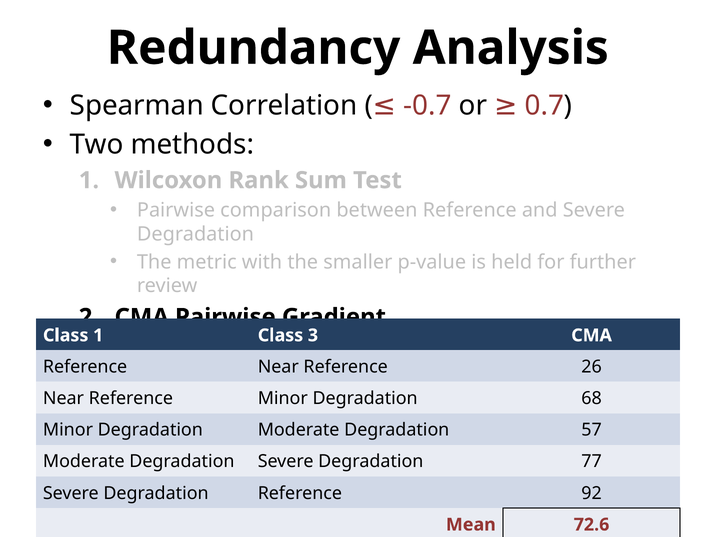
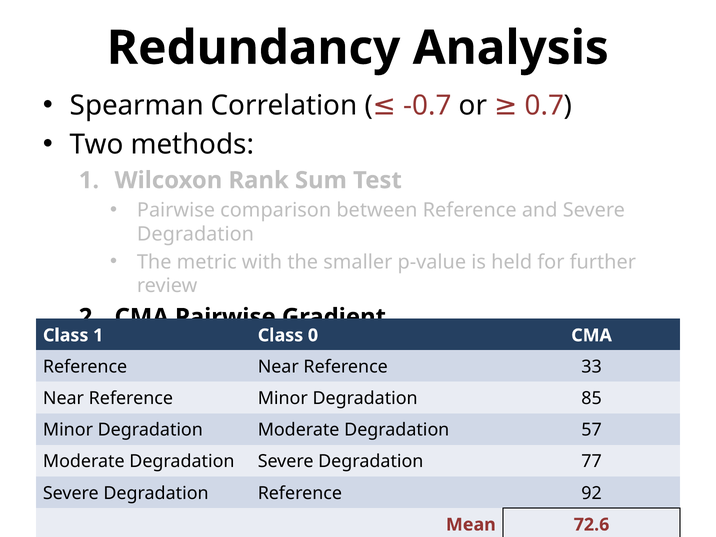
3: 3 -> 0 (313, 335)
26: 26 -> 33 (592, 367)
68: 68 -> 85 (592, 398)
